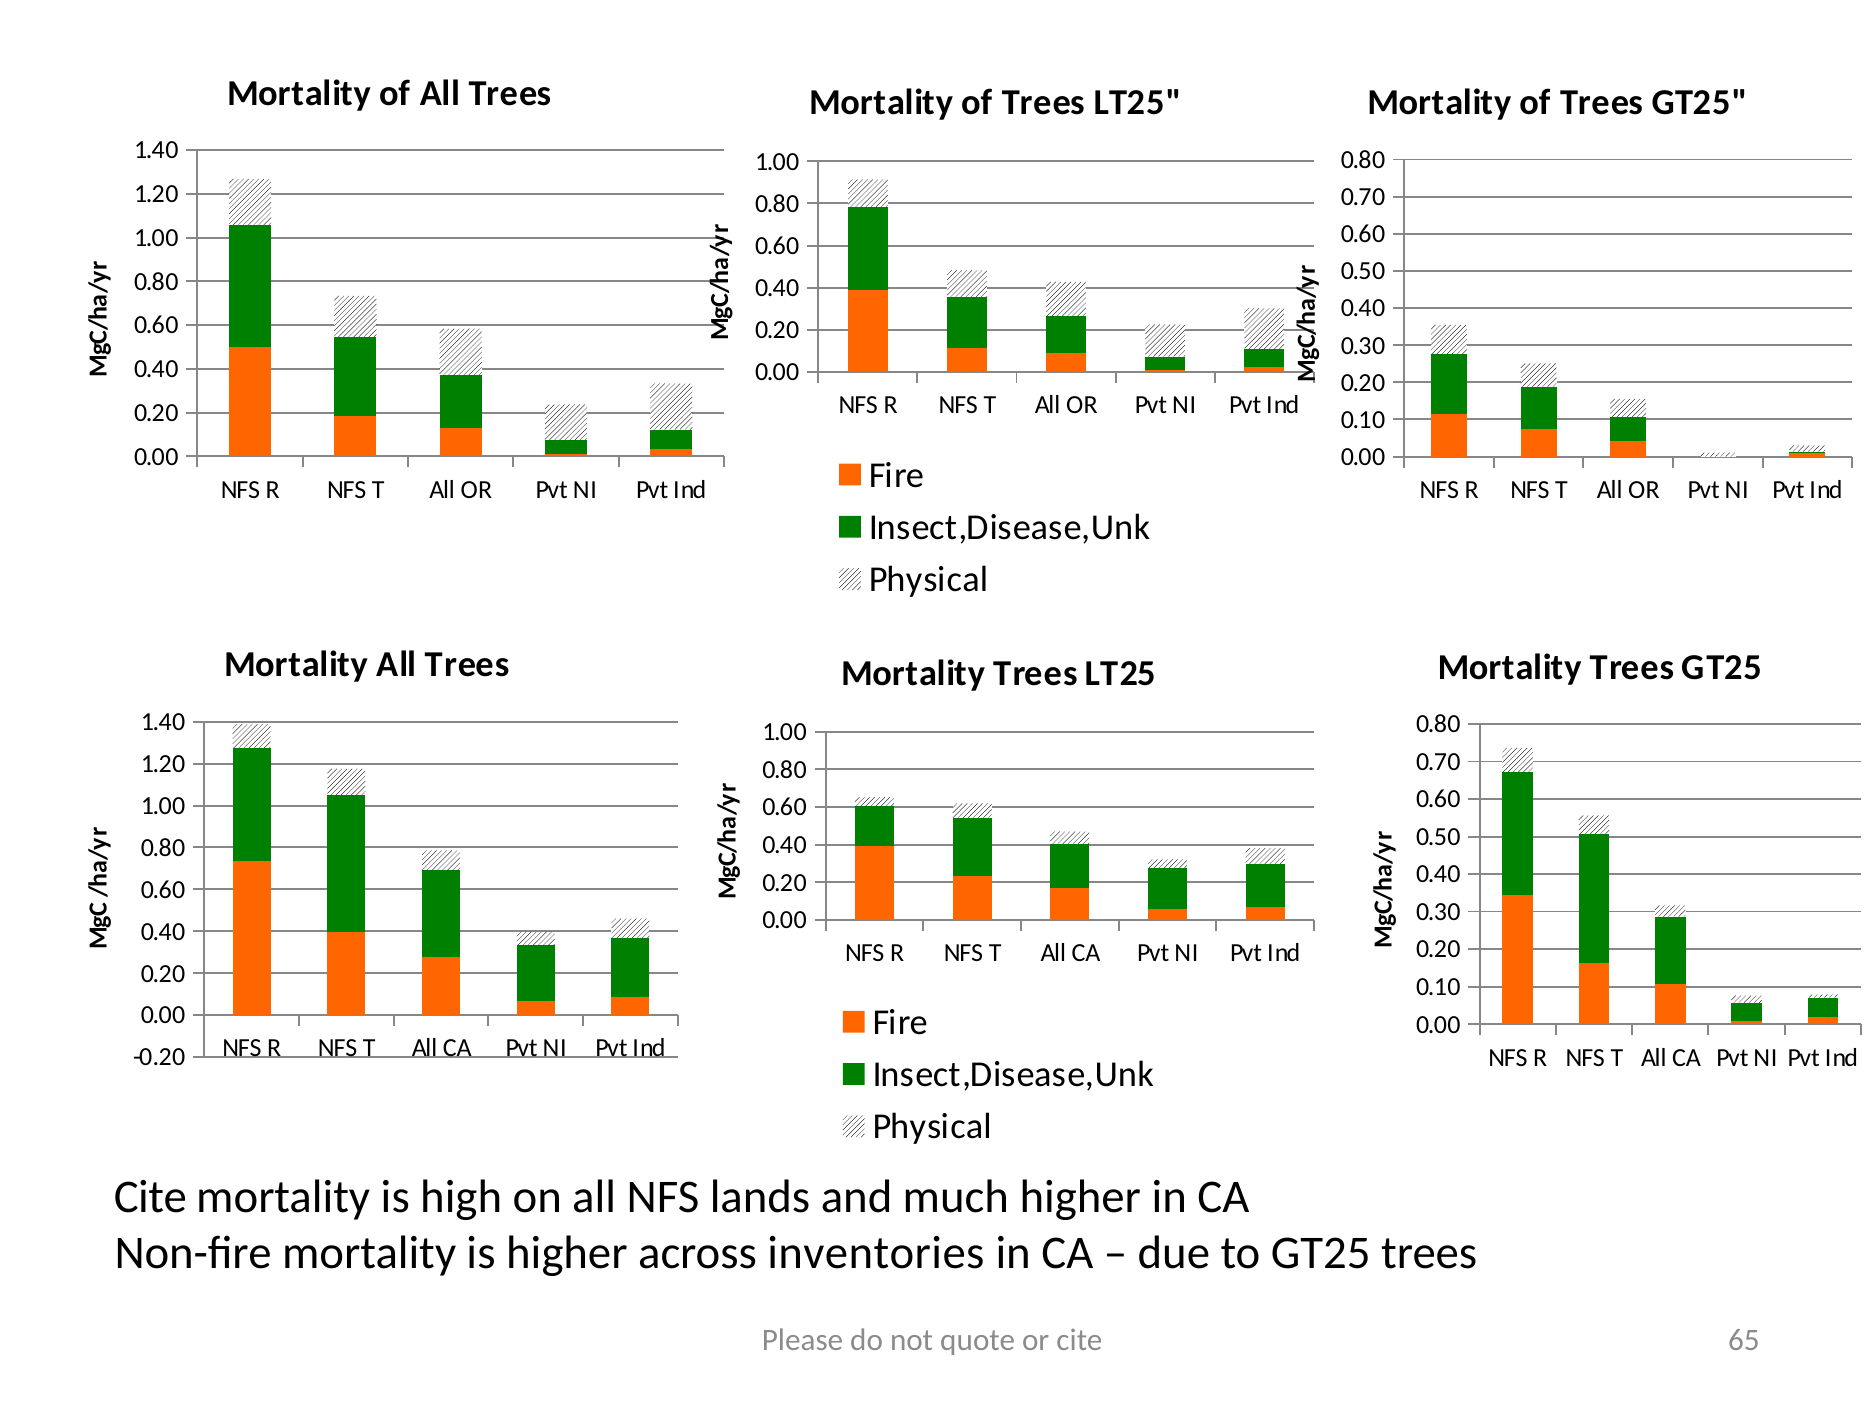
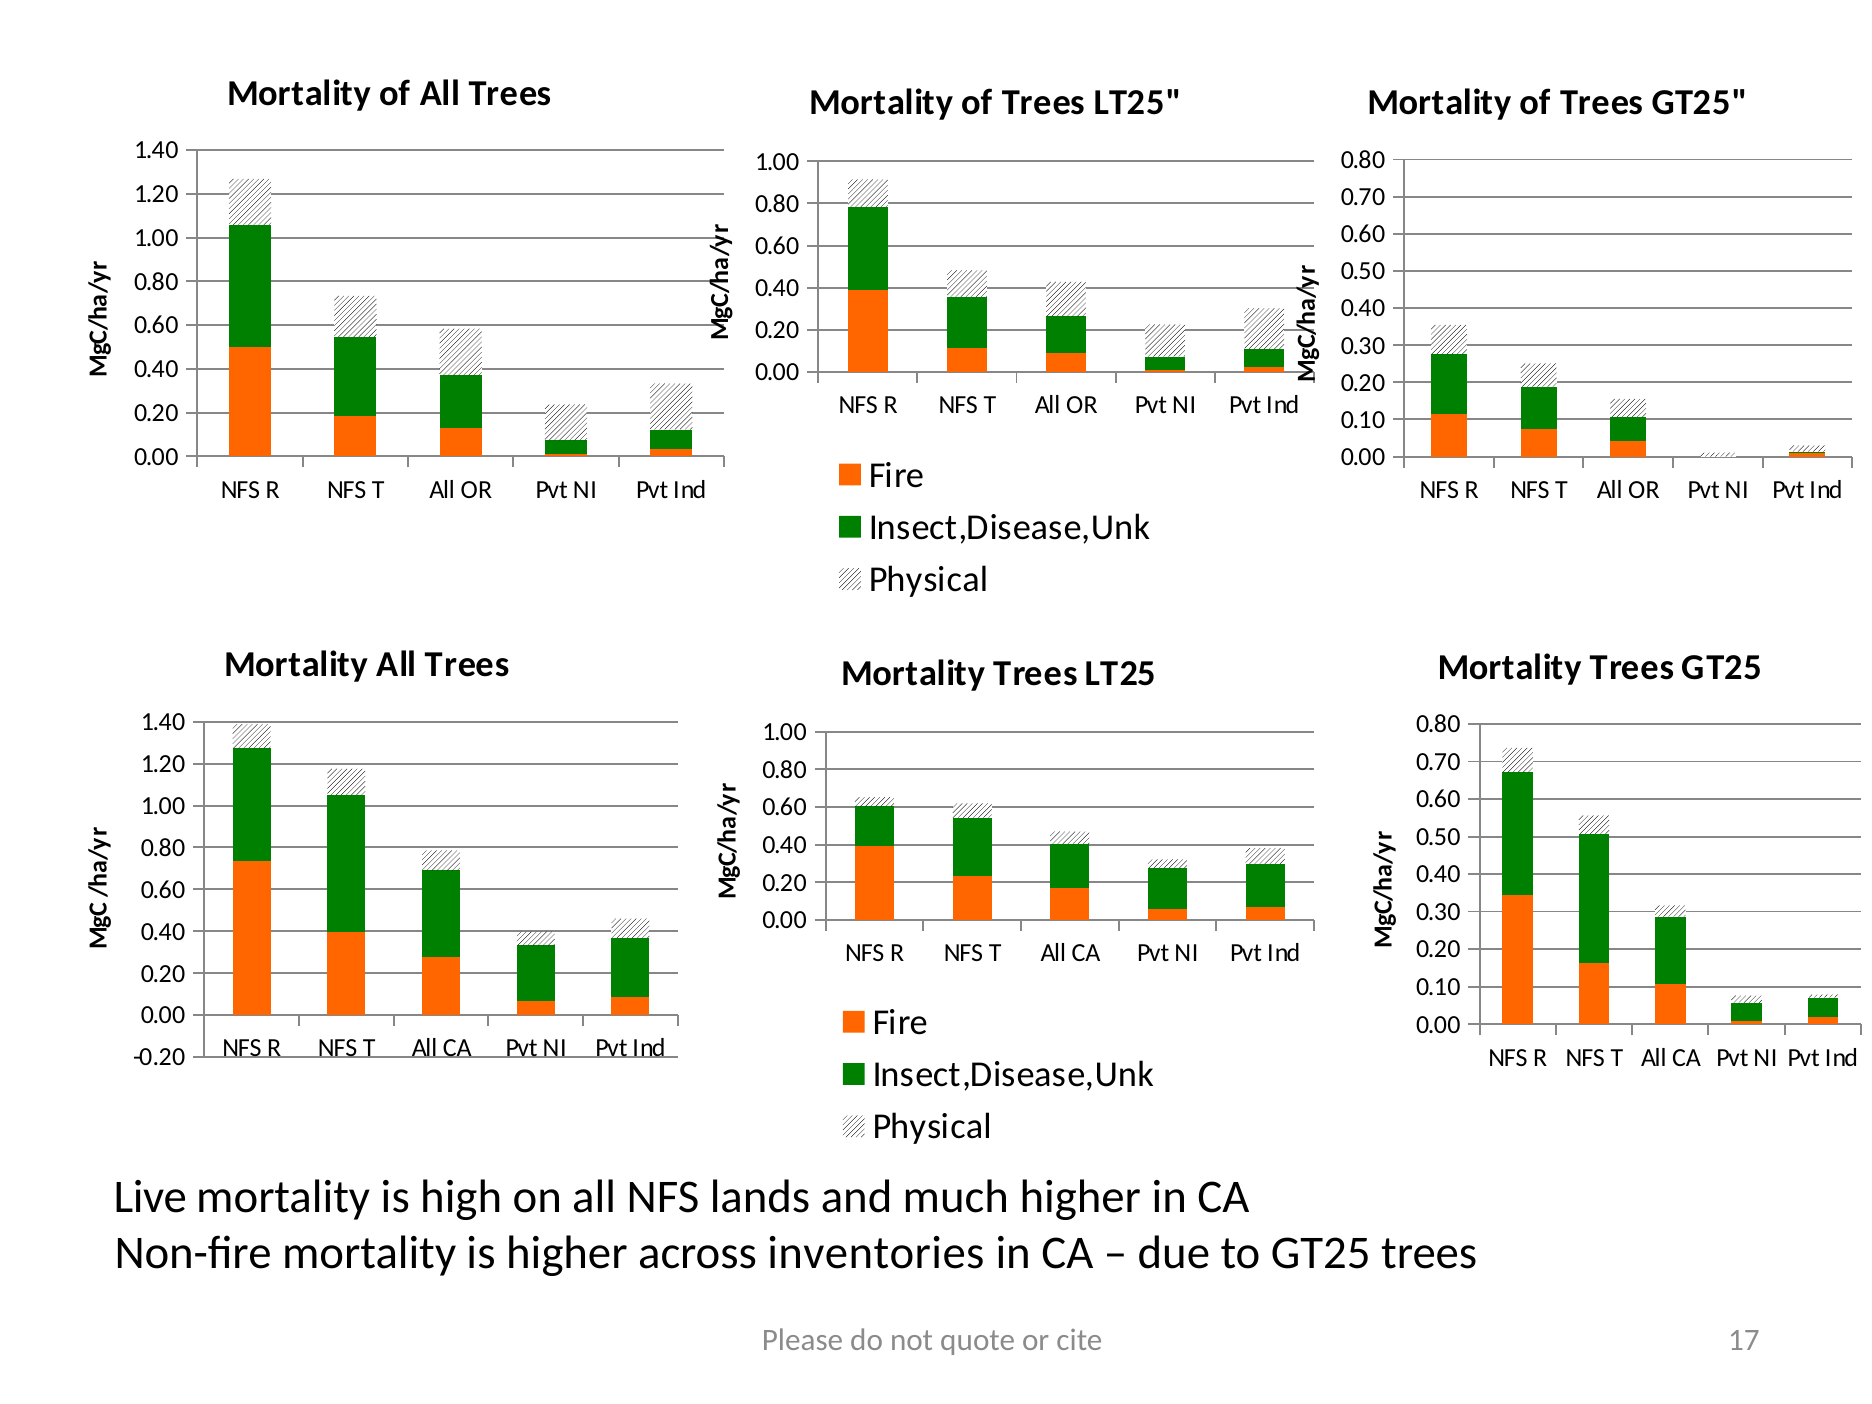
Cite: Cite -> Live (150, 1197)
65: 65 -> 17 (1744, 1341)
